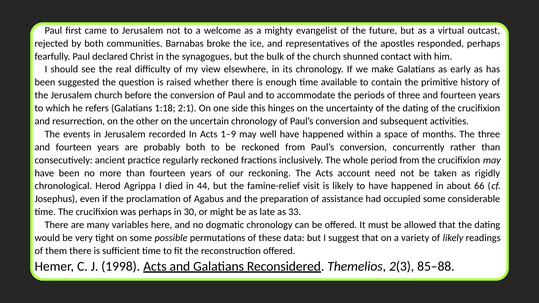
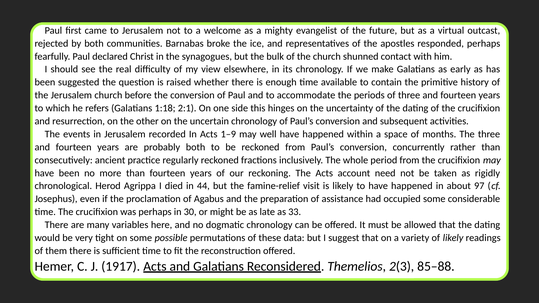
66: 66 -> 97 (479, 186)
1998: 1998 -> 1917 (121, 266)
